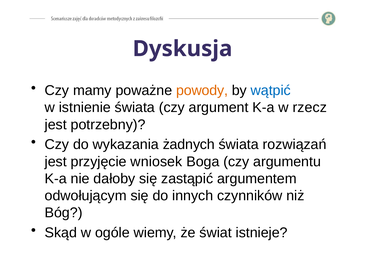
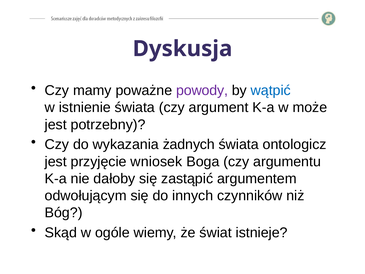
powody colour: orange -> purple (202, 90)
rzecz: rzecz -> może (310, 107)
rozwiązań: rozwiązań -> ontologicz (295, 144)
